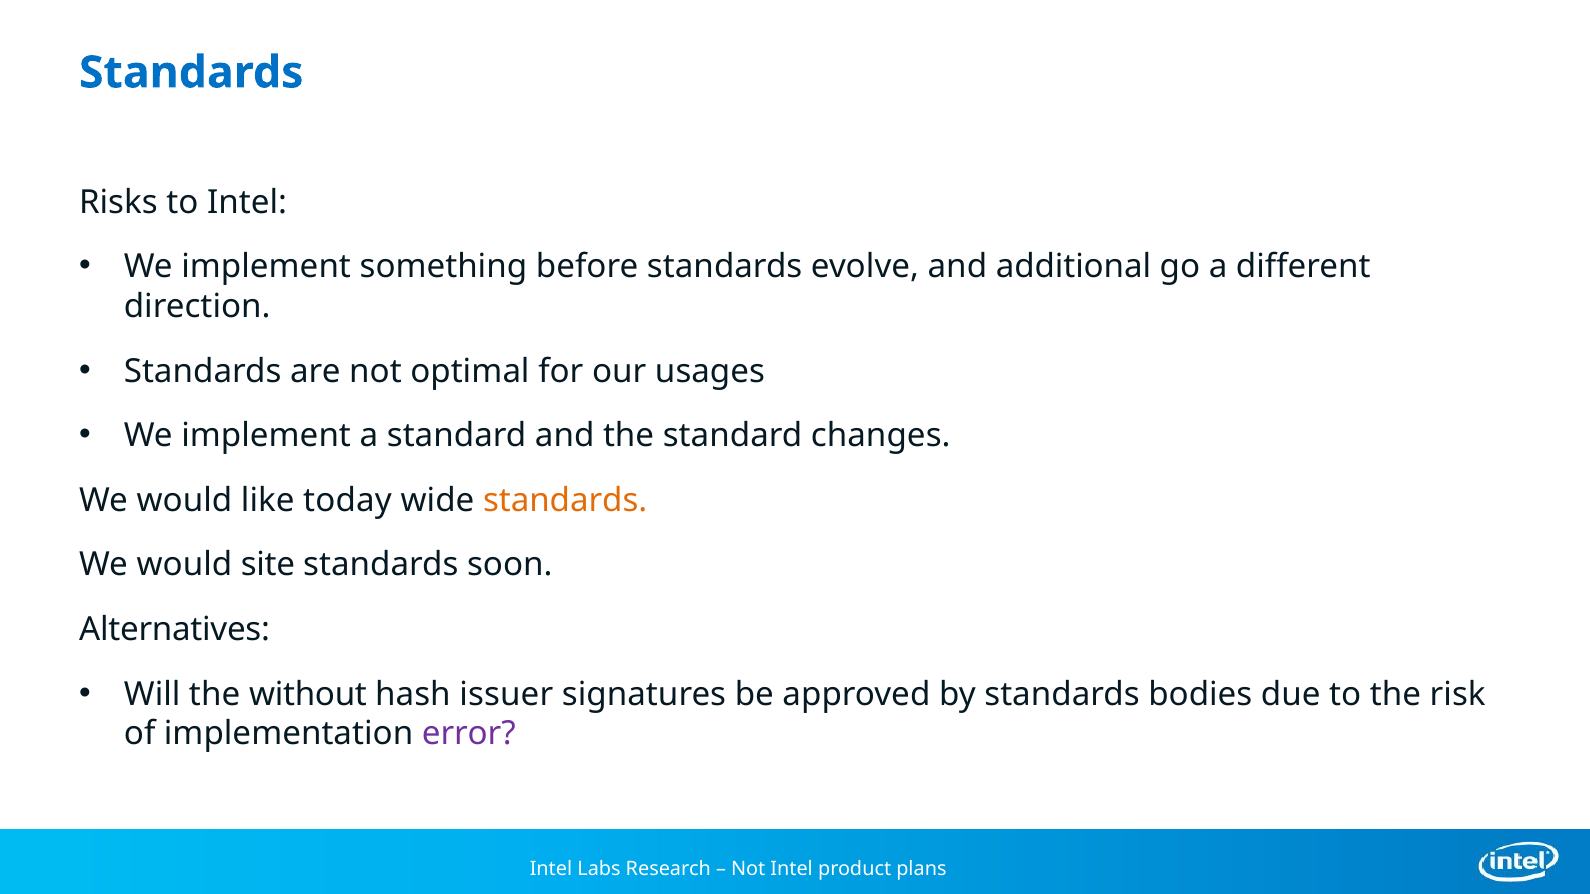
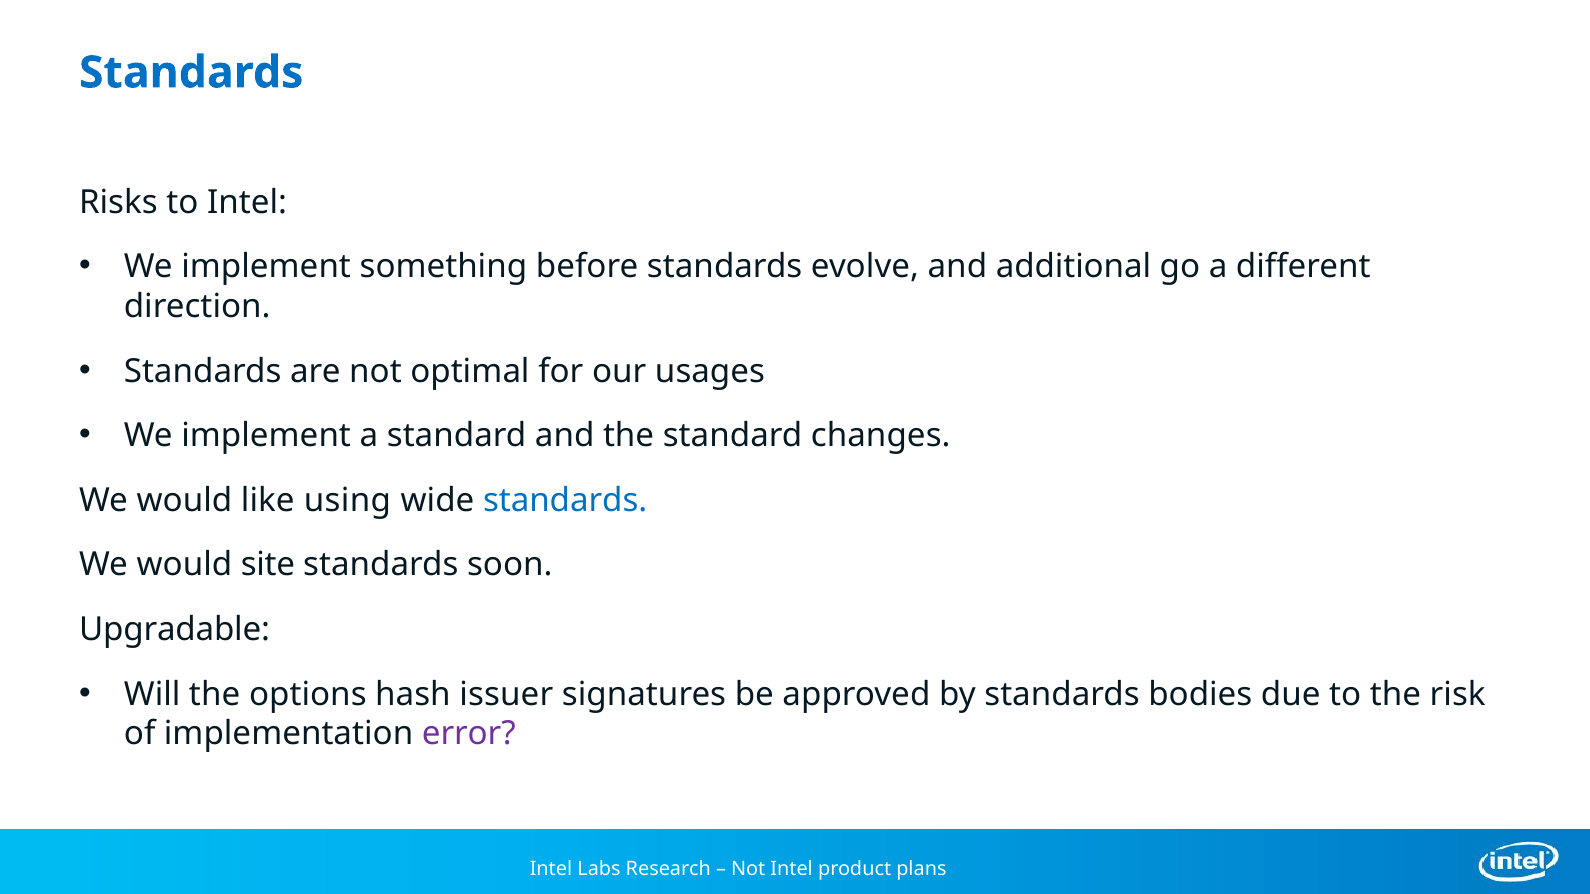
today: today -> using (347, 501)
standards colour: orange -> blue (565, 501)
Alternatives: Alternatives -> Upgradable (175, 630)
without: without -> options (308, 695)
